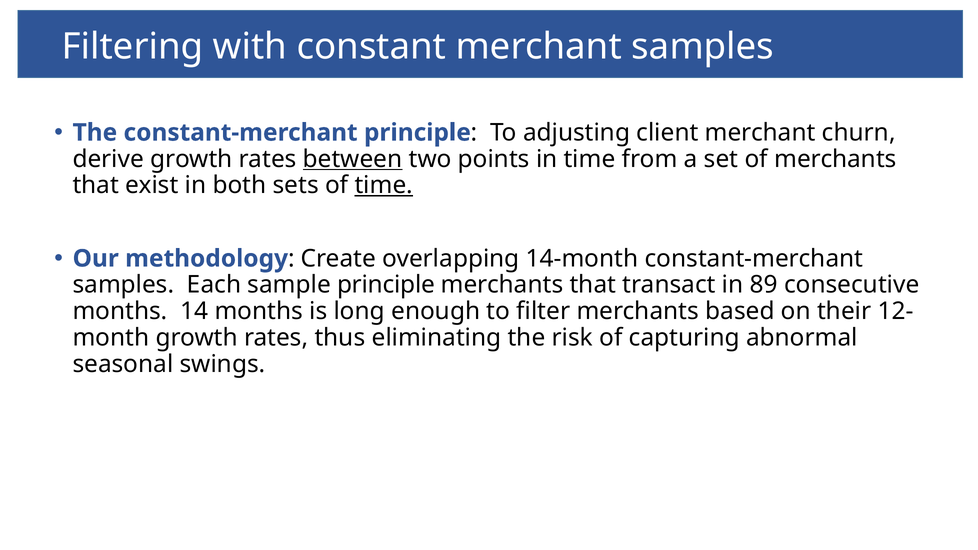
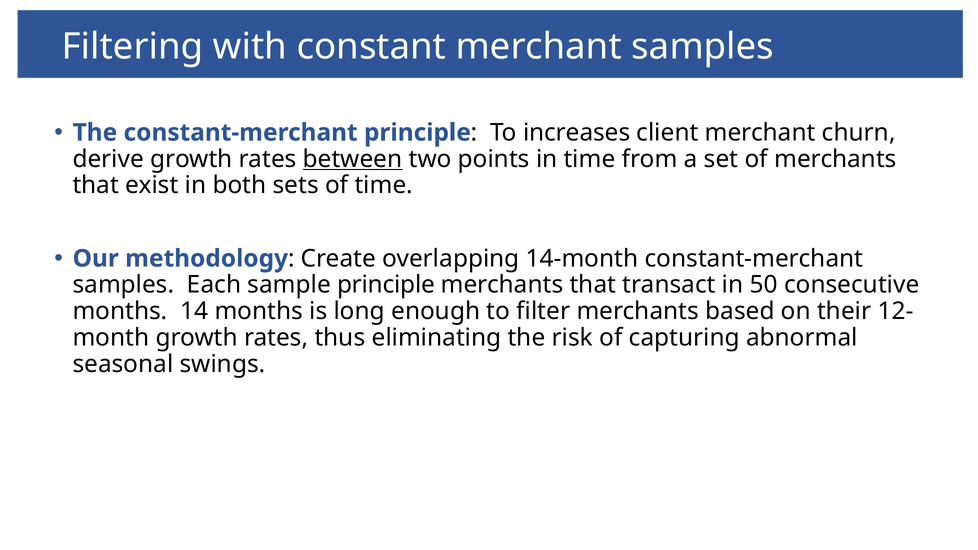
adjusting: adjusting -> increases (577, 133)
time underline: present -> none (384, 185)
89: 89 -> 50 (764, 285)
